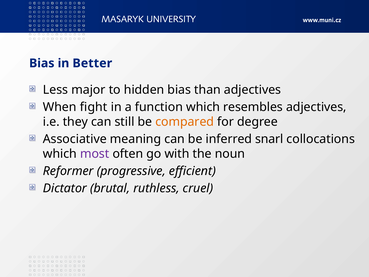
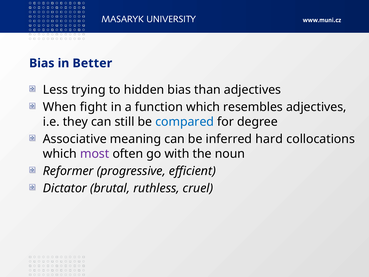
major: major -> trying (88, 90)
compared colour: orange -> blue (185, 122)
snarl: snarl -> hard (269, 139)
